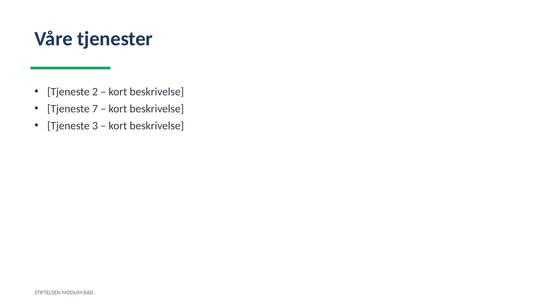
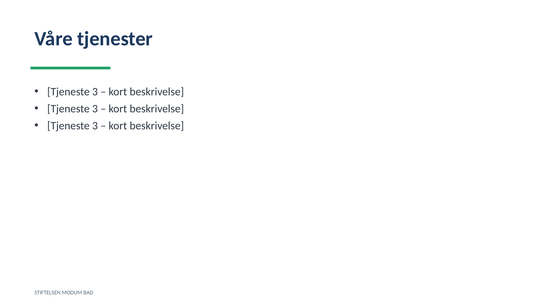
2: 2 -> 3 (95, 92)
7: 7 -> 3 (95, 109)
